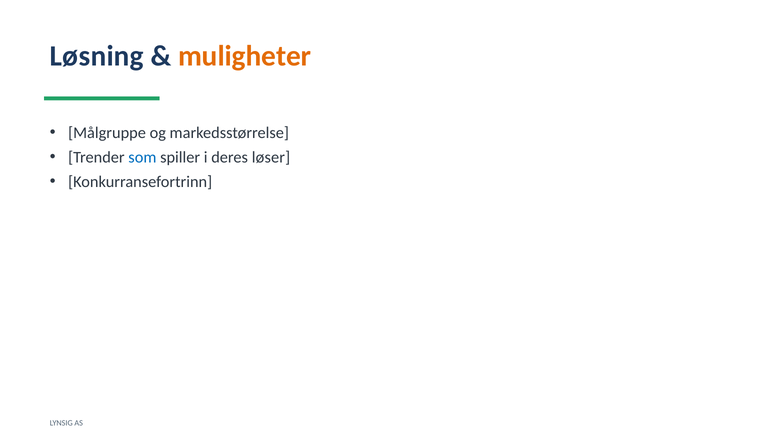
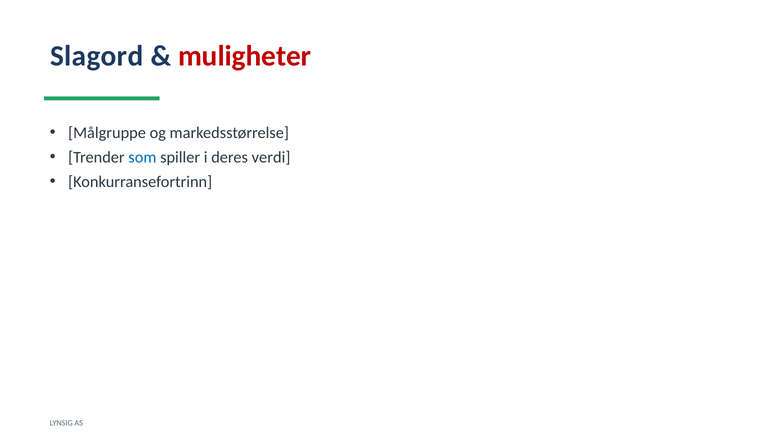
Løsning: Løsning -> Slagord (97, 56)
muligheter colour: orange -> red (245, 56)
løser: løser -> verdi (271, 157)
